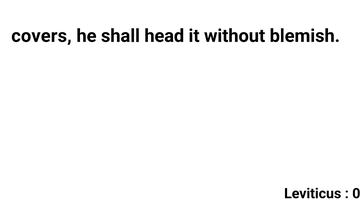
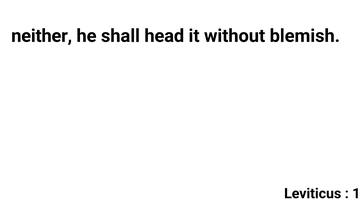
covers: covers -> neither (42, 36)
0: 0 -> 1 (356, 193)
